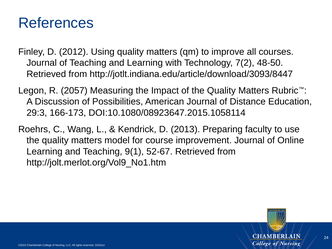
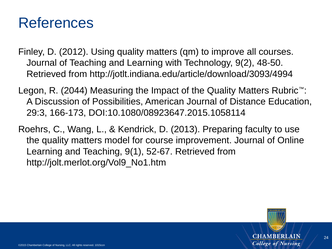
7(2: 7(2 -> 9(2 (245, 63)
http://jotlt.indiana.edu/article/download/3093/8447: http://jotlt.indiana.edu/article/download/3093/8447 -> http://jotlt.indiana.edu/article/download/3093/4994 (191, 74)
2057: 2057 -> 2044 (74, 91)
